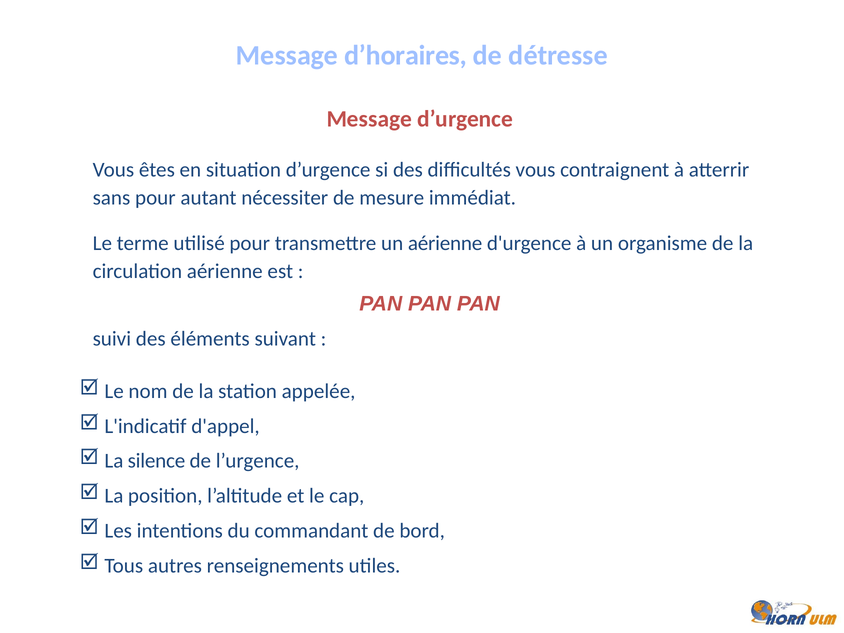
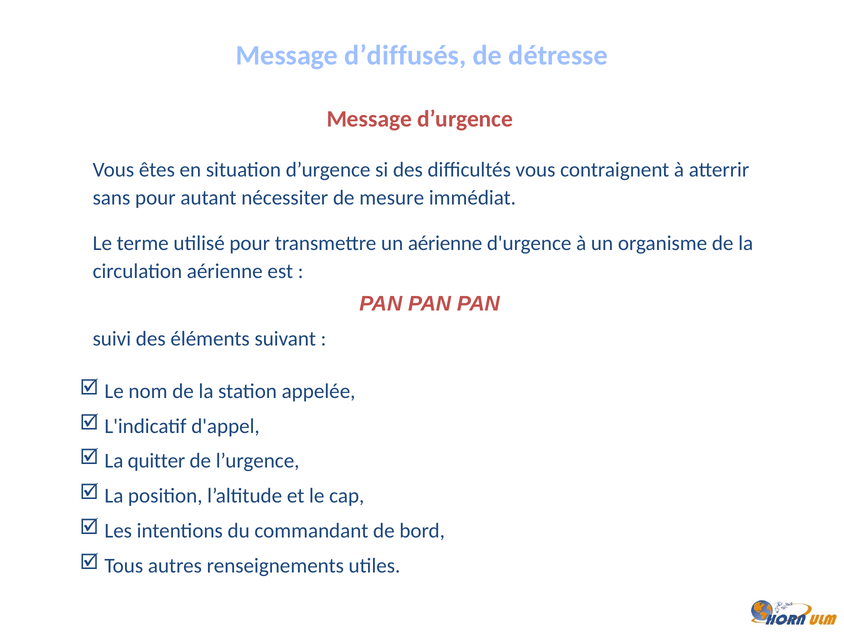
d’horaires: d’horaires -> d’diffusés (405, 56)
silence: silence -> quitter (156, 461)
